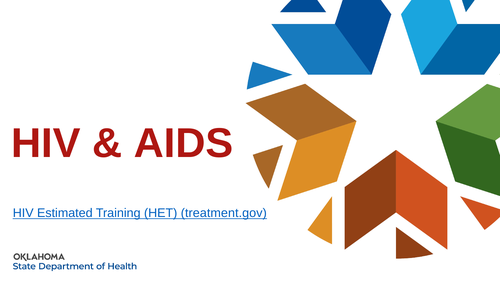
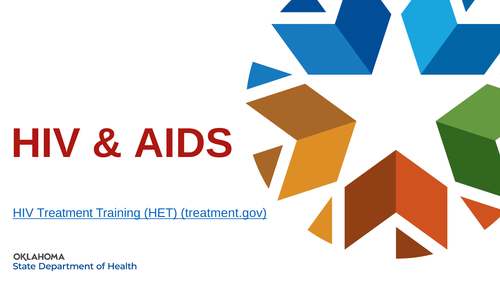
Estimated: Estimated -> Treatment (65, 213)
